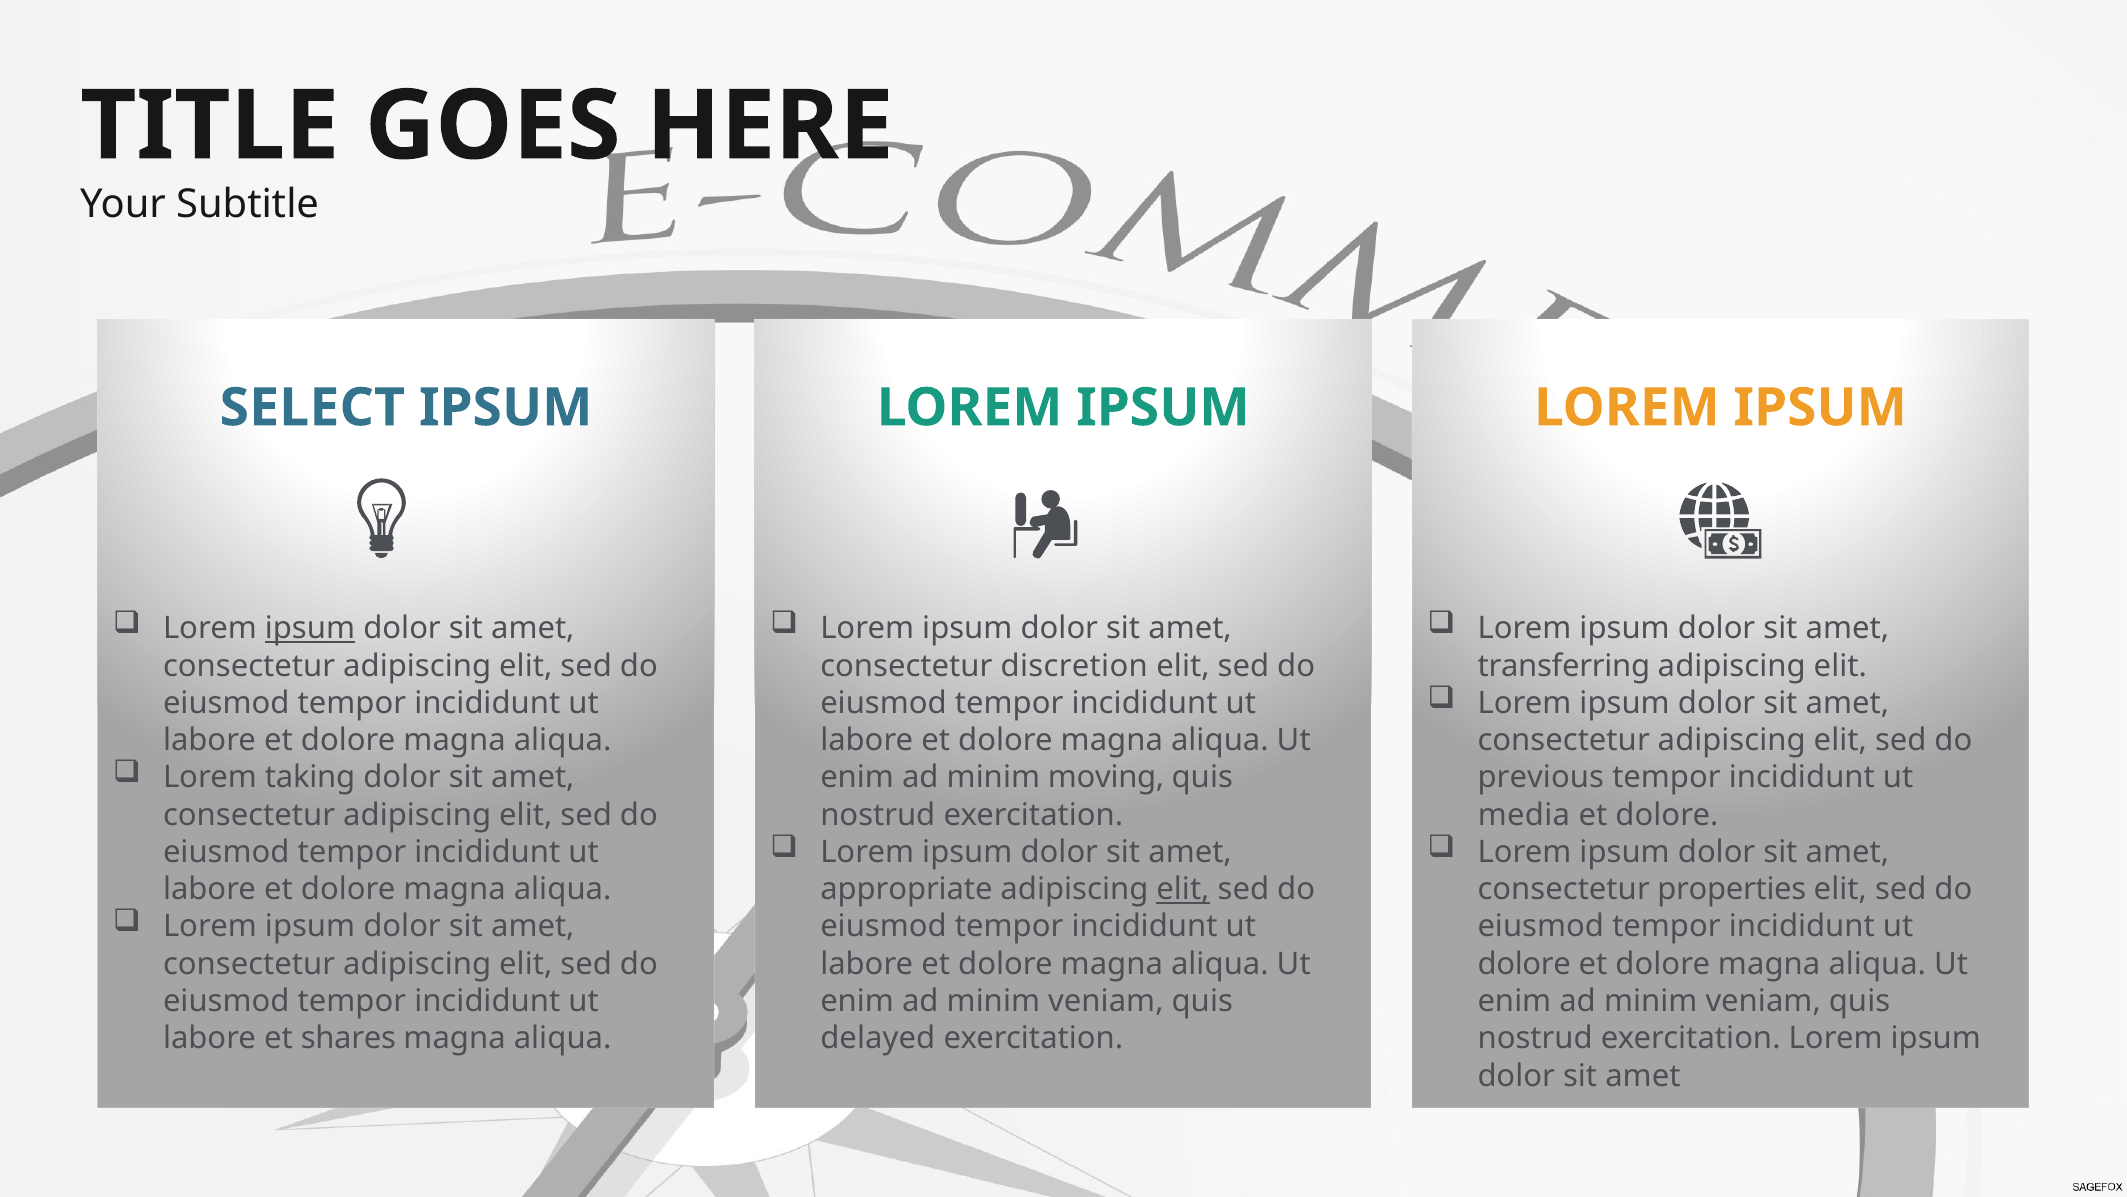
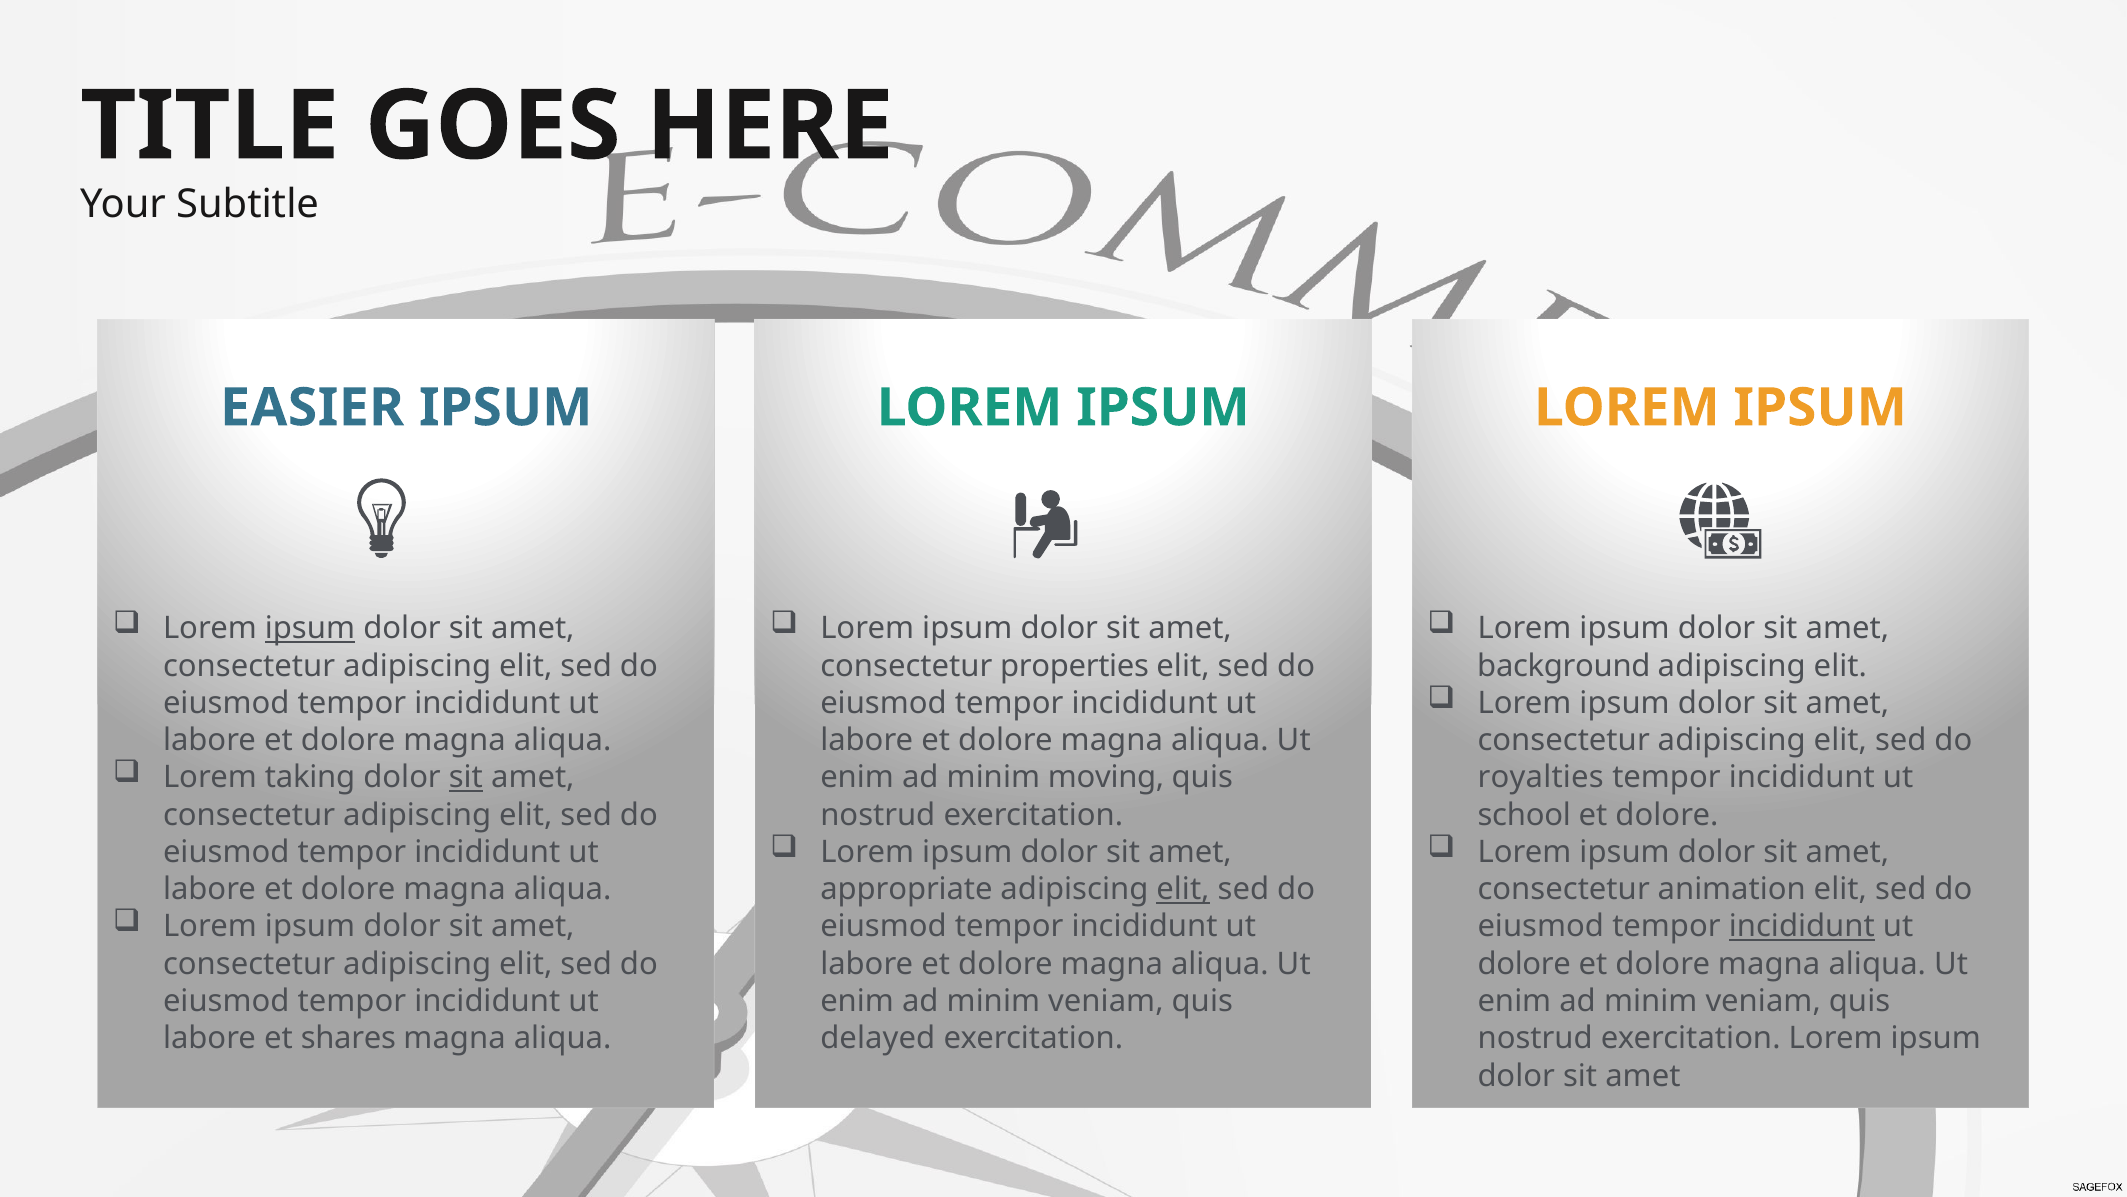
SELECT: SELECT -> EASIER (312, 408)
discretion: discretion -> properties (1075, 666)
transferring: transferring -> background (1564, 666)
sit underline: none -> present (466, 777)
previous: previous -> royalties (1541, 777)
media: media -> school (1524, 815)
properties: properties -> animation (1732, 889)
incididunt underline: none -> present (1802, 926)
